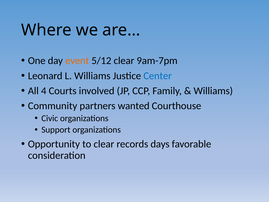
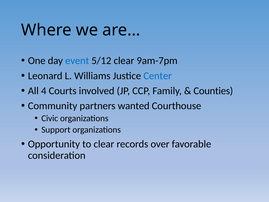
event colour: orange -> blue (77, 61)
Williams: Williams -> Counties (213, 91)
days: days -> over (160, 144)
